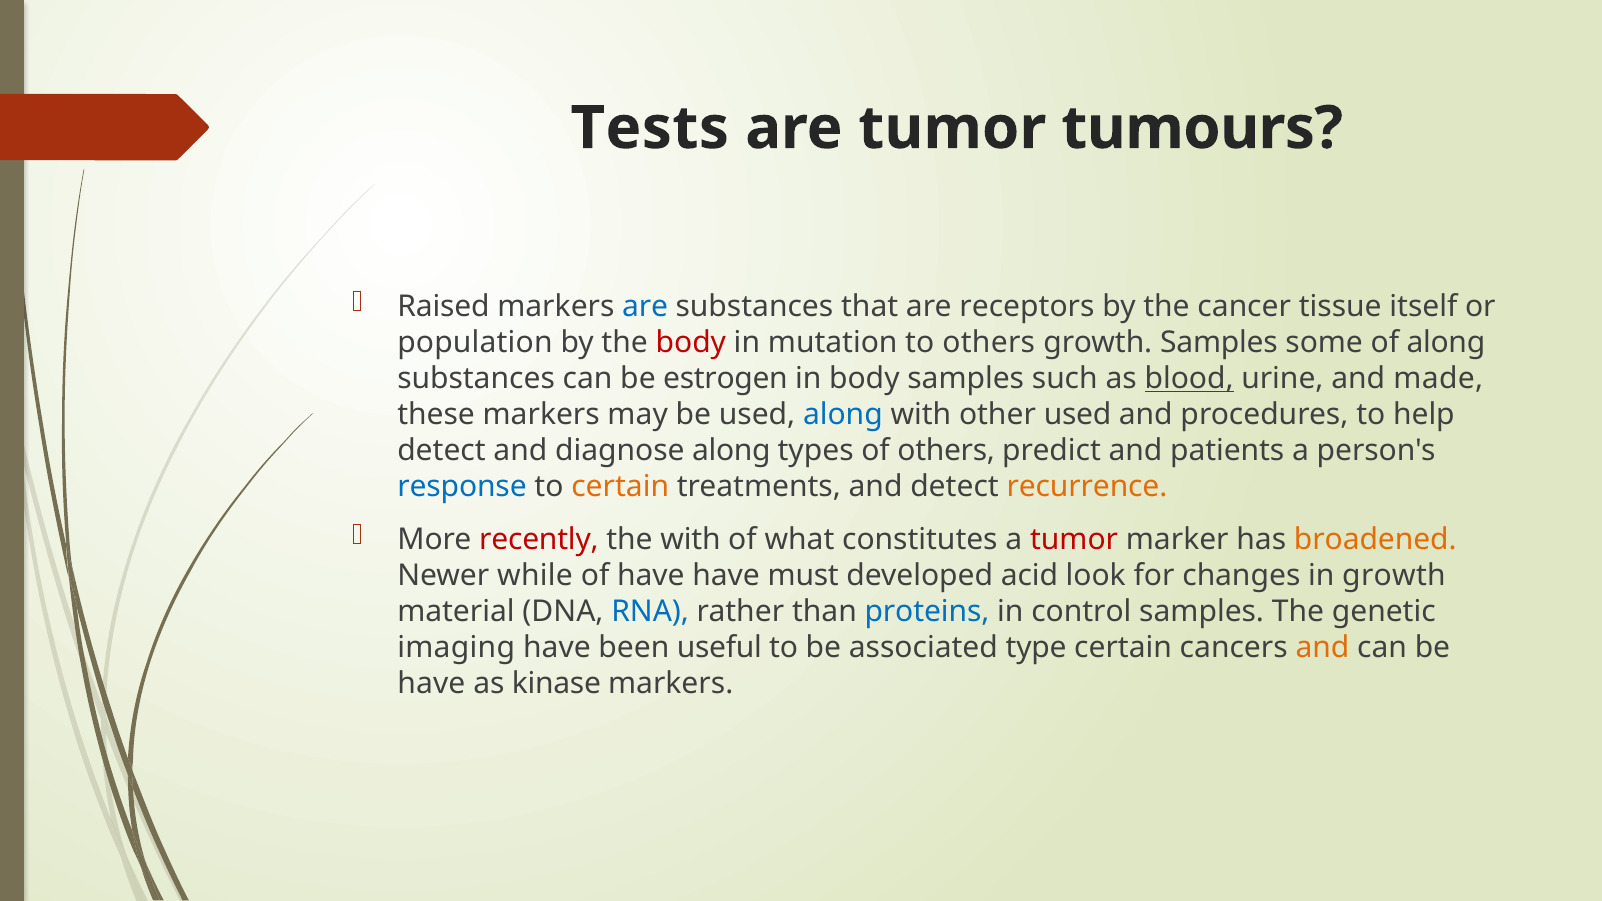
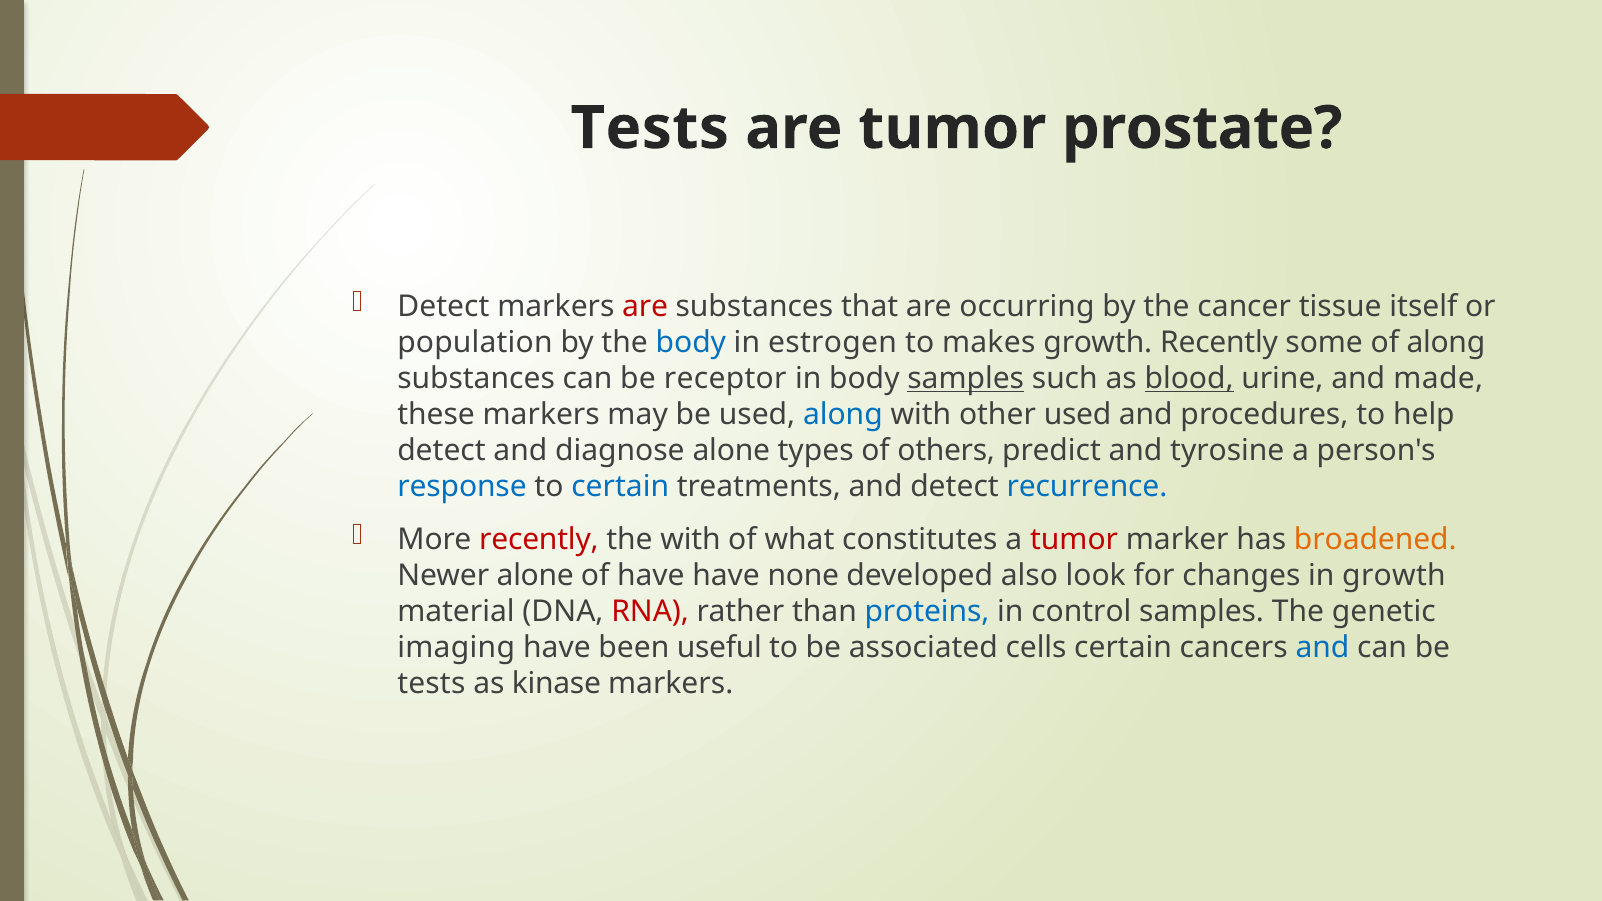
tumours: tumours -> prostate (1202, 128)
Raised: Raised -> Detect (443, 306)
are colour: blue -> red (645, 306)
receptors: receptors -> occurring (1027, 306)
body colour: red -> blue (691, 343)
mutation: mutation -> estrogen (833, 343)
to others: others -> makes (989, 343)
growth Samples: Samples -> Recently (1219, 343)
estrogen: estrogen -> receptor (725, 379)
samples underline: none -> present (966, 379)
diagnose along: along -> alone (731, 451)
patients: patients -> tyrosine (1227, 451)
certain colour: orange -> blue (620, 487)
recurrence colour: orange -> blue (1087, 487)
Newer while: while -> alone (535, 576)
must: must -> none (803, 576)
acid: acid -> also (1029, 576)
RNA colour: blue -> red (650, 612)
type: type -> cells (1036, 648)
and colour: orange -> blue (1322, 648)
have: have -> tests (431, 684)
